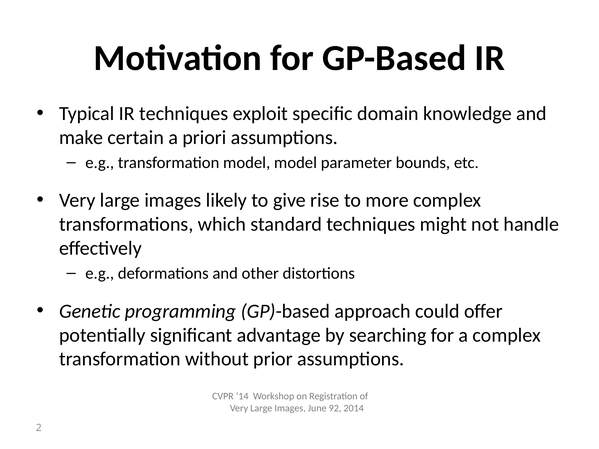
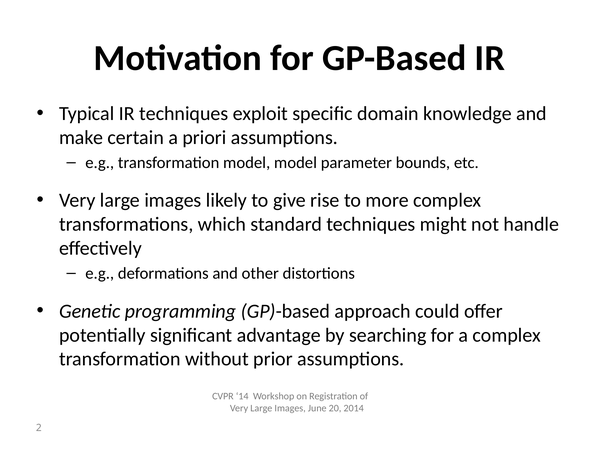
92: 92 -> 20 (335, 408)
